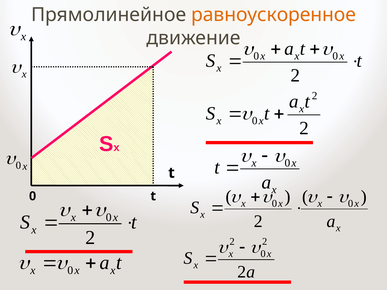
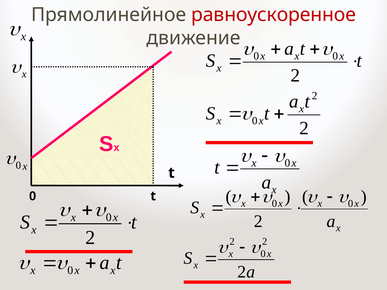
равноускоренное colour: orange -> red (274, 15)
